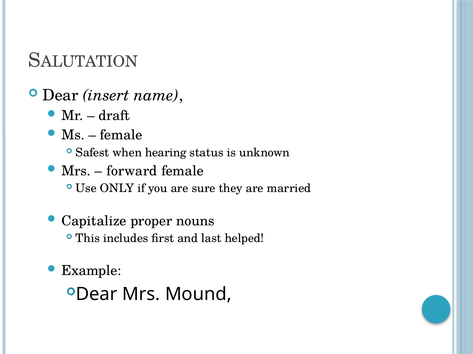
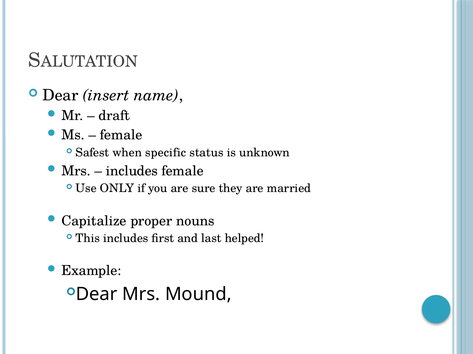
hearing: hearing -> specific (166, 153)
forward: forward -> includes (132, 171)
